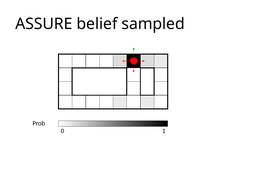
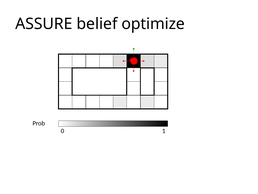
sampled: sampled -> optimize (153, 24)
